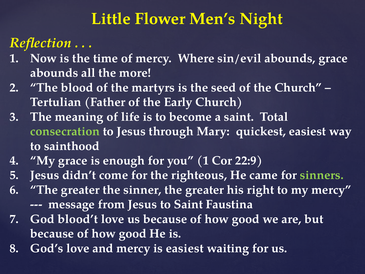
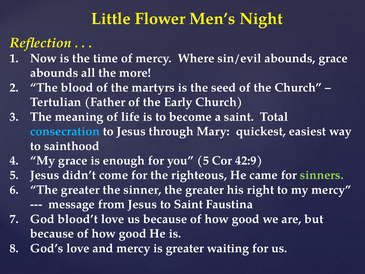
consecration colour: light green -> light blue (65, 131)
you 1: 1 -> 5 (203, 160)
22:9: 22:9 -> 42:9 (249, 160)
is easiest: easiest -> greater (185, 248)
